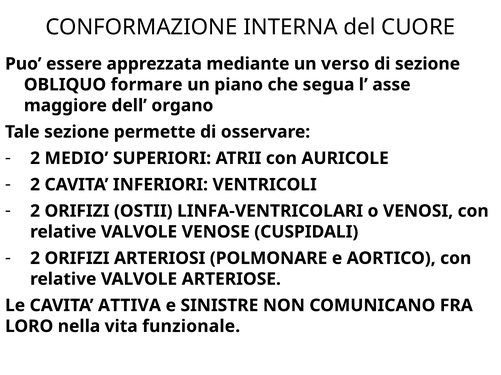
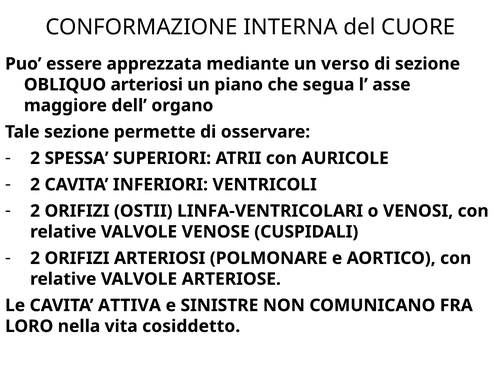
OBLIQUO formare: formare -> arteriosi (147, 85)
MEDIO: MEDIO -> SPESSA (77, 159)
funzionale: funzionale -> cosiddetto (191, 327)
